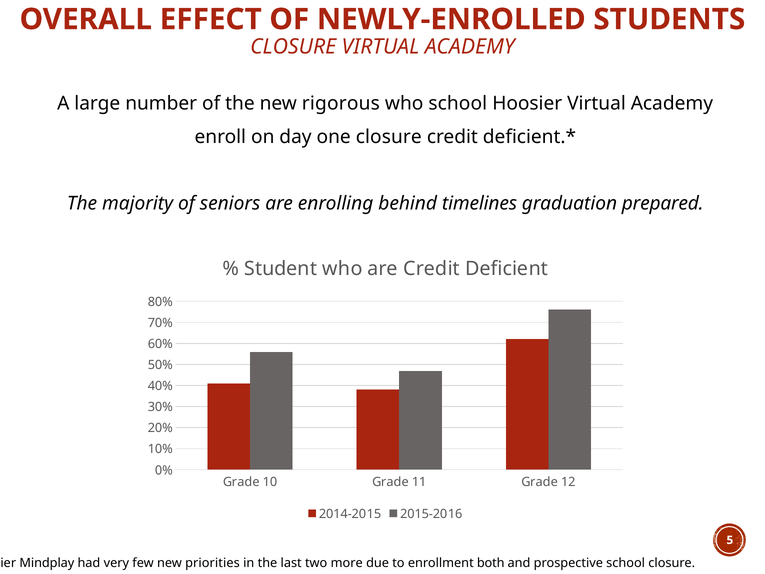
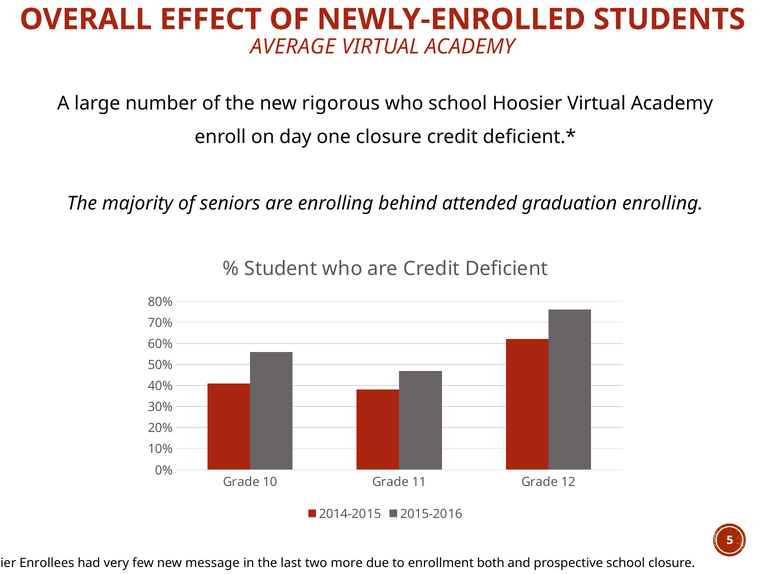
CLOSURE: CLOSURE -> AVERAGE (293, 47)
timelines: timelines -> attended (480, 204)
graduation prepared: prepared -> enrolling (663, 204)
Mindplay: Mindplay -> Enrollees (47, 563)
priorities: priorities -> message (212, 563)
